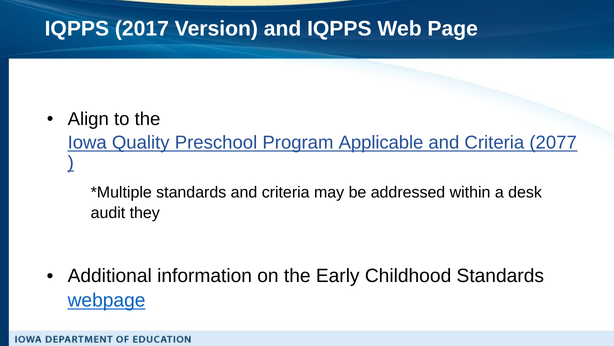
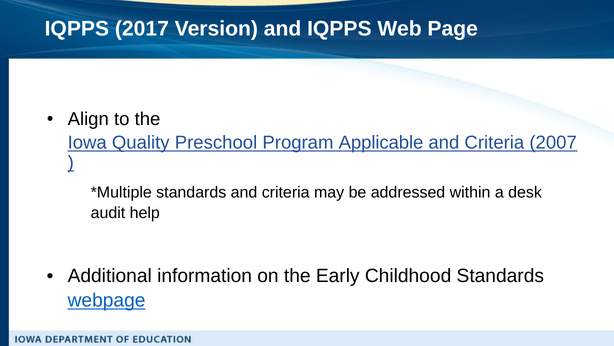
2077: 2077 -> 2007 (553, 143)
they: they -> help (145, 212)
